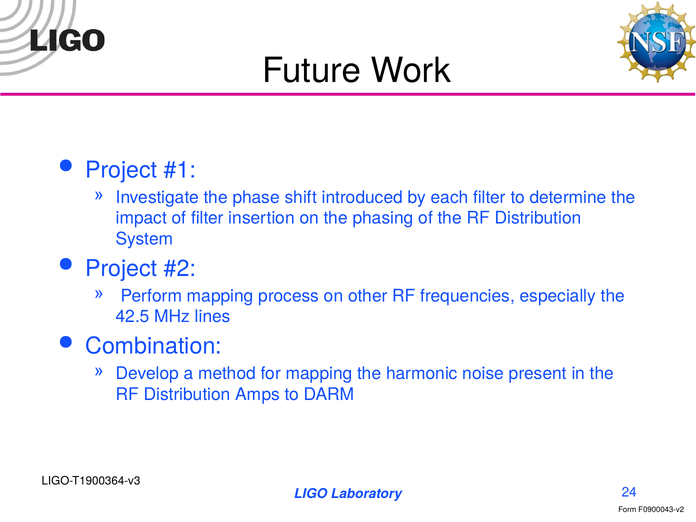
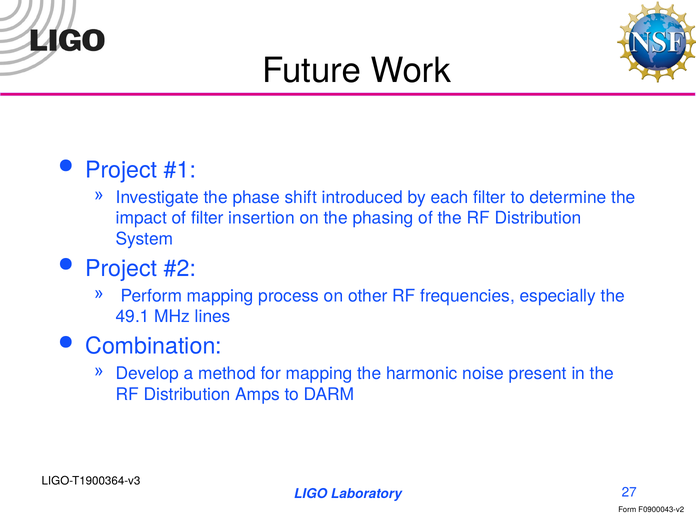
42.5: 42.5 -> 49.1 (133, 317)
24: 24 -> 27 (629, 492)
